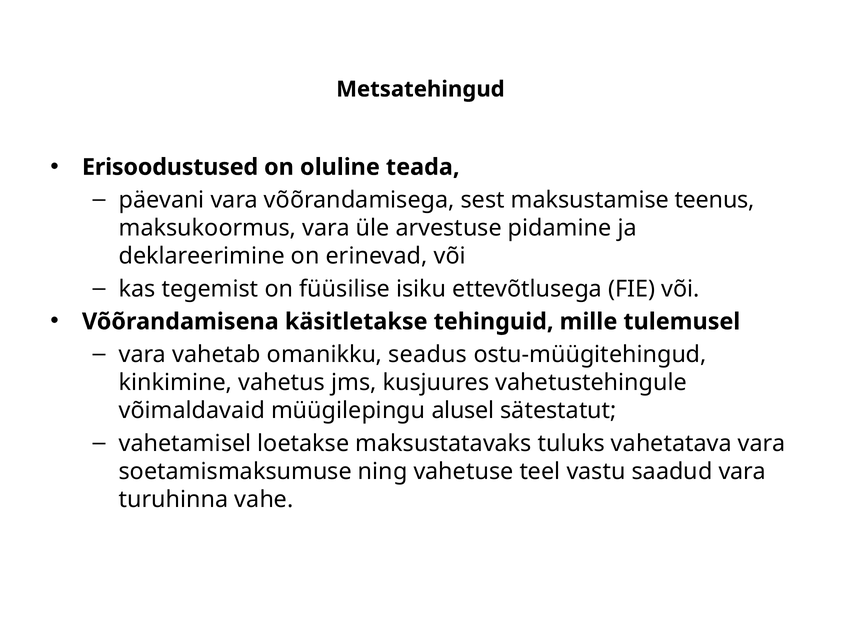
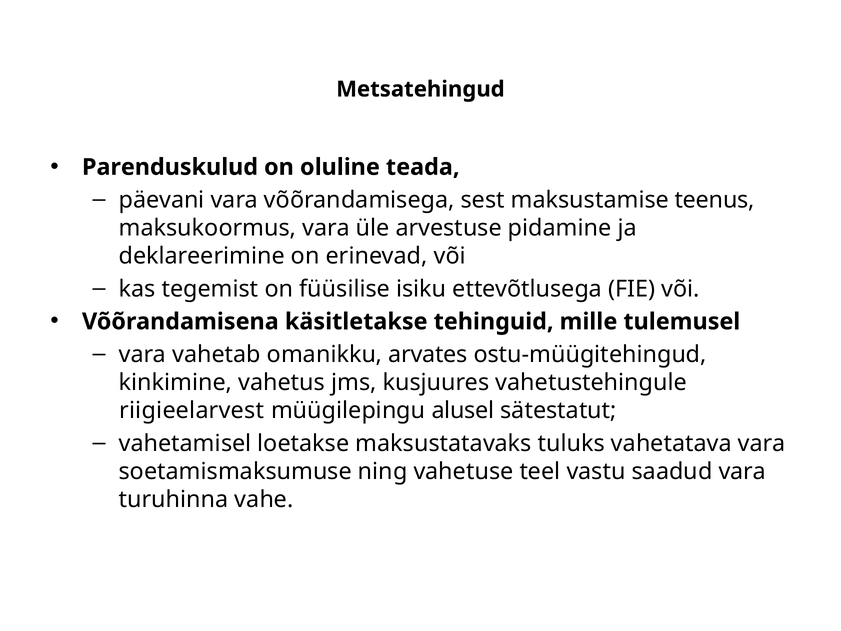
Erisoodustused: Erisoodustused -> Parenduskulud (170, 167)
seadus: seadus -> arvates (428, 354)
võimaldavaid: võimaldavaid -> riigieelarvest (192, 410)
